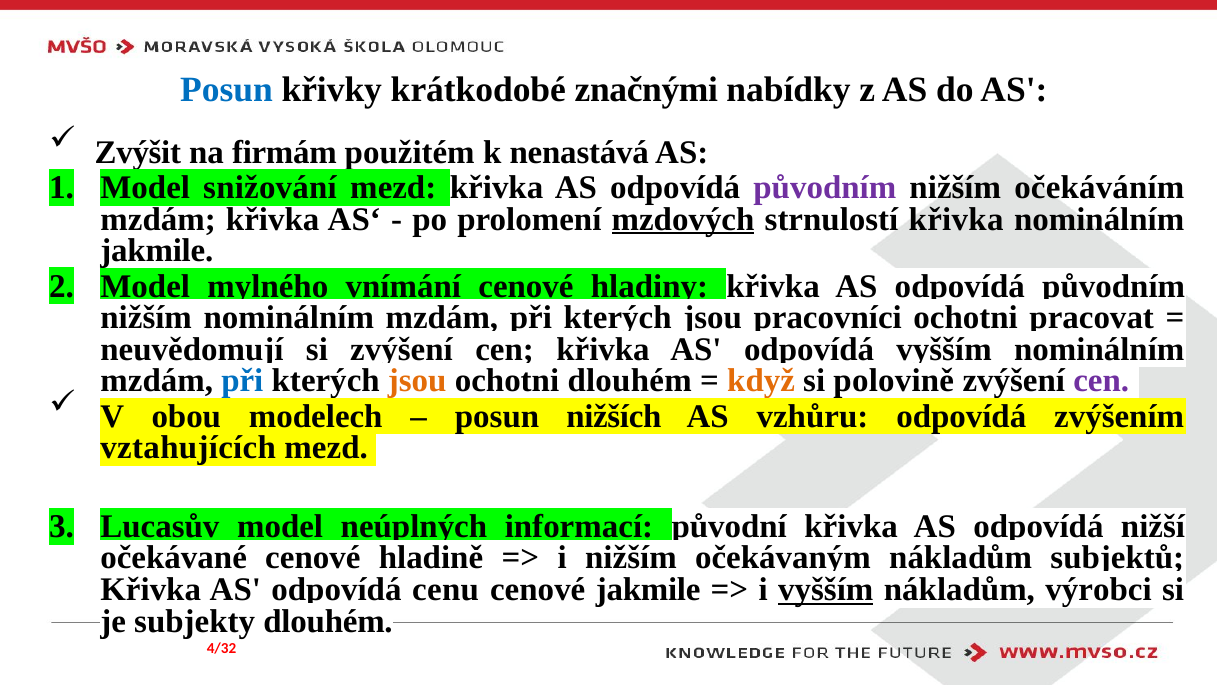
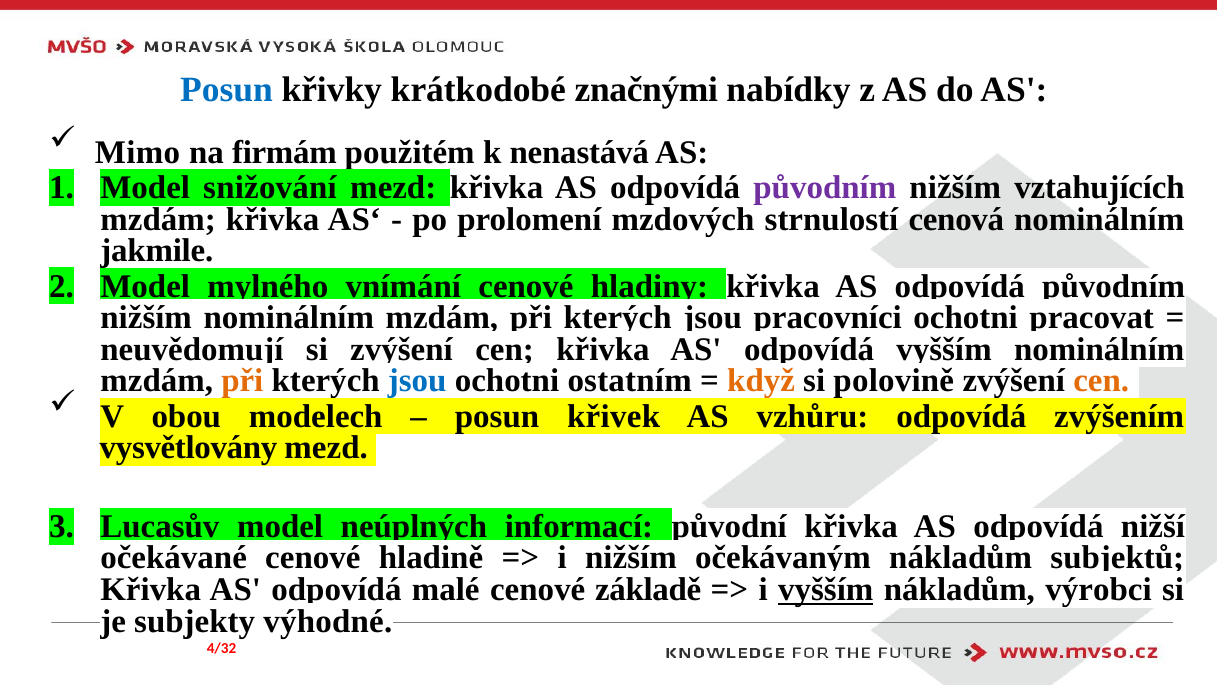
Zvýšit: Zvýšit -> Mimo (138, 152)
očekáváním: očekáváním -> vztahujících (1100, 187)
mzdových underline: present -> none (683, 219)
strnulostí křivka: křivka -> cenová (956, 219)
při colour: blue -> orange (242, 381)
jsou colour: orange -> blue (417, 381)
ochotni dlouhém: dlouhém -> ostatním (630, 381)
cen colour: purple -> orange (1101, 381)
nižších: nižších -> křivek (614, 416)
vztahujících: vztahujících -> vysvětlovány (189, 448)
cenu: cenu -> malé (446, 589)
cenové jakmile: jakmile -> základě (648, 589)
subjekty dlouhém: dlouhém -> výhodné (328, 621)
